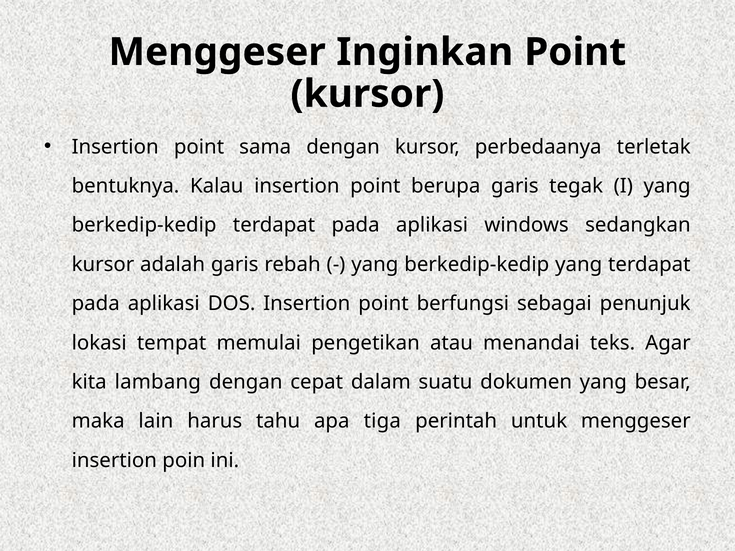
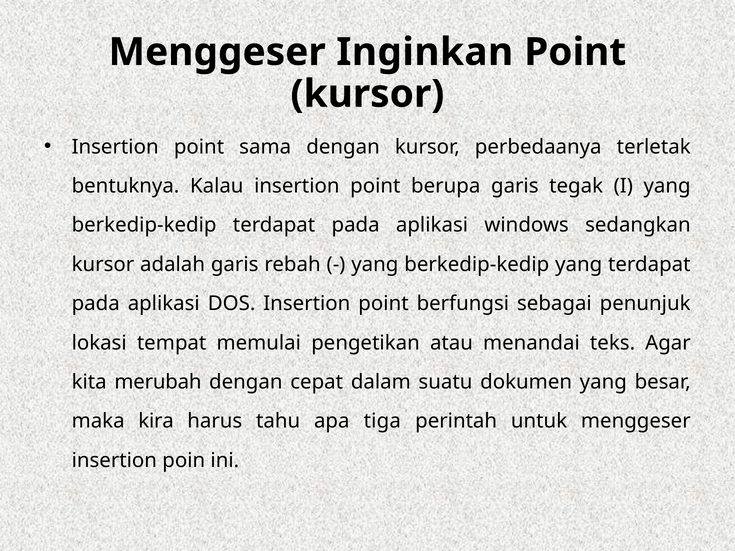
lambang: lambang -> merubah (158, 382)
lain: lain -> kira (156, 421)
